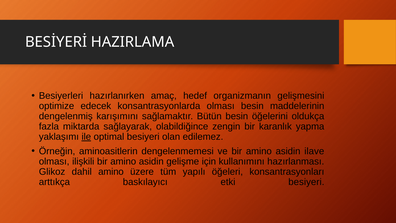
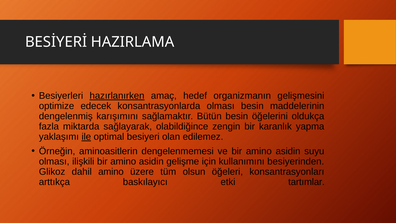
hazırlanırken underline: none -> present (117, 96)
ilave: ilave -> suyu (314, 151)
hazırlanması: hazırlanması -> besiyerinden (296, 161)
yapılı: yapılı -> olsun (194, 171)
etki besiyeri: besiyeri -> tartımlar (306, 182)
